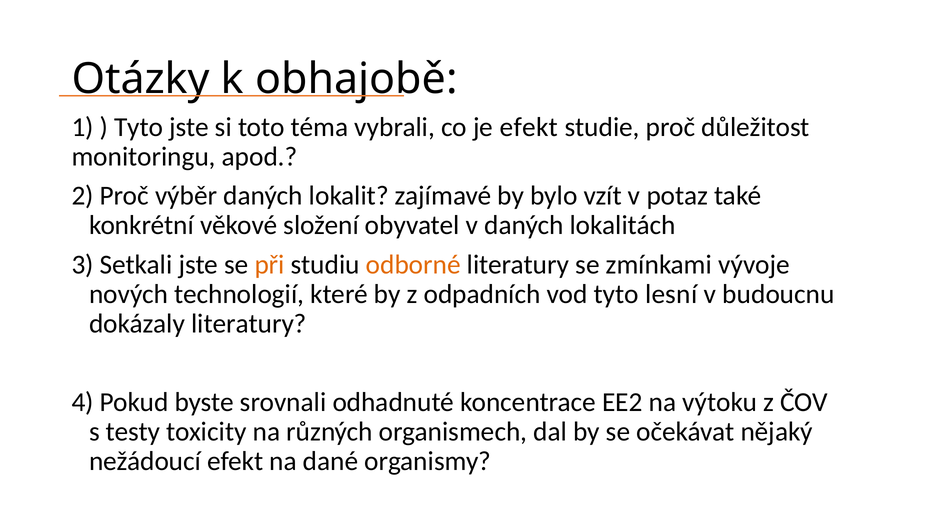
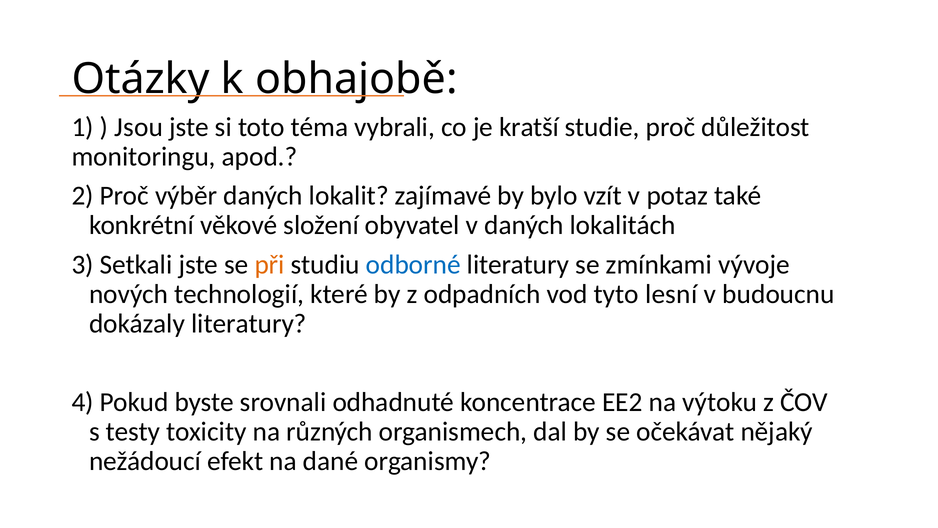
Tyto: Tyto -> Jsou (139, 127)
je efekt: efekt -> kratší (529, 127)
odborné colour: orange -> blue (413, 265)
